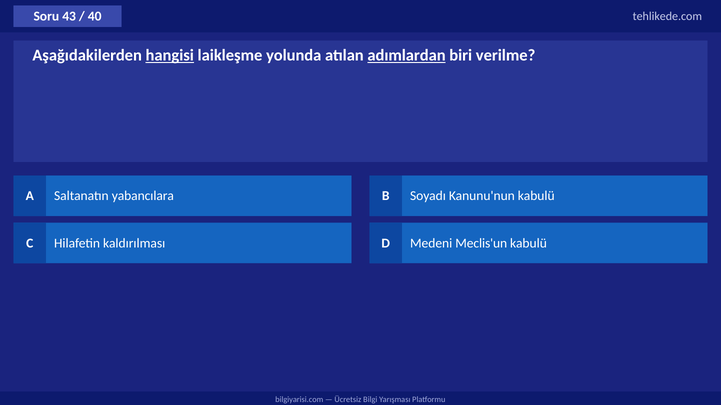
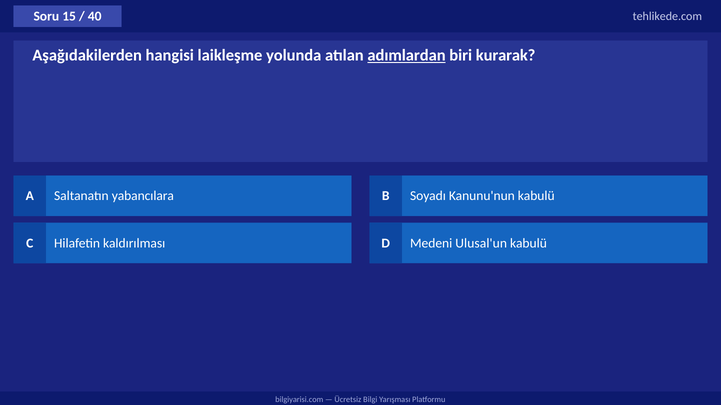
43: 43 -> 15 (69, 16)
hangisi underline: present -> none (170, 55)
verilme: verilme -> kurarak (506, 55)
Meclis'un: Meclis'un -> Ulusal'un (481, 243)
